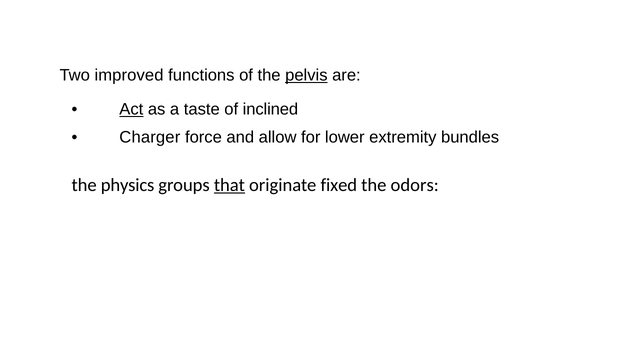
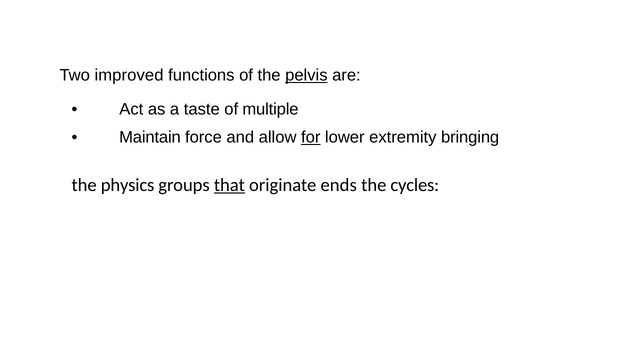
Act underline: present -> none (131, 109)
inclined: inclined -> multiple (270, 109)
Charger: Charger -> Maintain (150, 137)
for underline: none -> present (311, 137)
bundles: bundles -> bringing (470, 137)
fixed: fixed -> ends (339, 185)
odors: odors -> cycles (415, 185)
